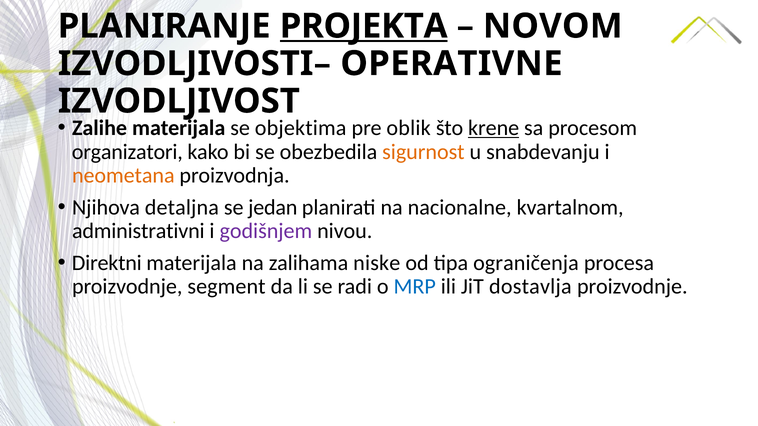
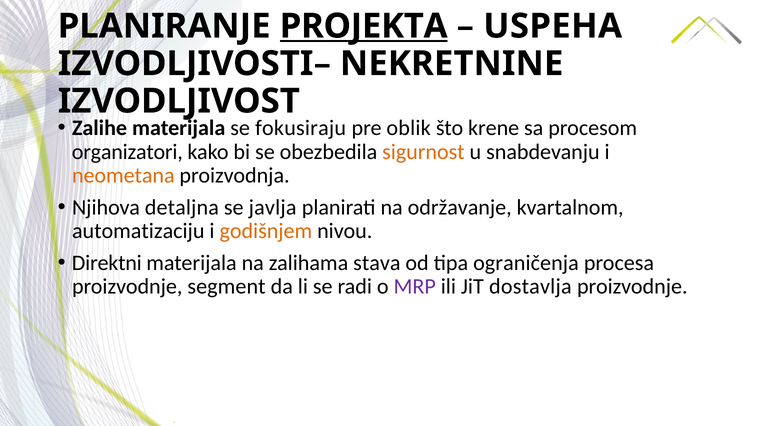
NOVOM: NOVOM -> USPEHA (553, 26)
OPERATIVNE: OPERATIVNE -> NEKRETNINE (452, 64)
objektima: objektima -> fokusiraju (301, 128)
krene underline: present -> none (494, 128)
jedan: jedan -> javlja (273, 208)
nacionalne: nacionalne -> održavanje (460, 208)
administrativni: administrativni -> automatizaciju (138, 231)
godišnjem colour: purple -> orange (266, 231)
niske: niske -> stava (377, 263)
MRP colour: blue -> purple (415, 287)
